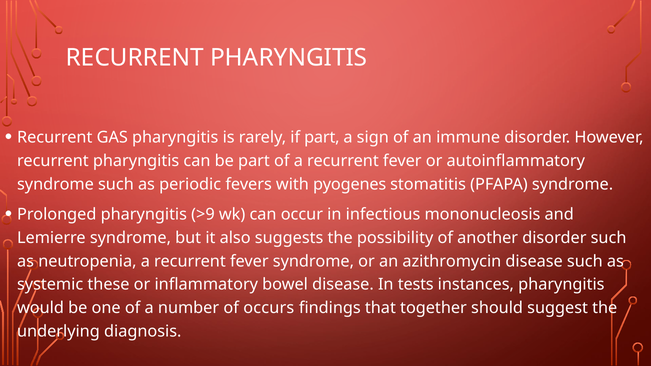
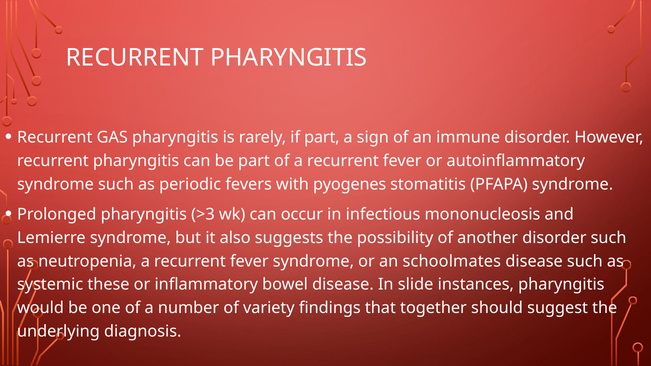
>9: >9 -> >3 (203, 214)
azithromycin: azithromycin -> schoolmates (452, 261)
tests: tests -> slide (416, 285)
occurs: occurs -> variety (269, 308)
